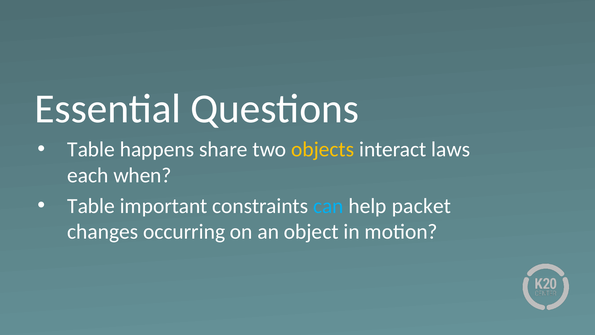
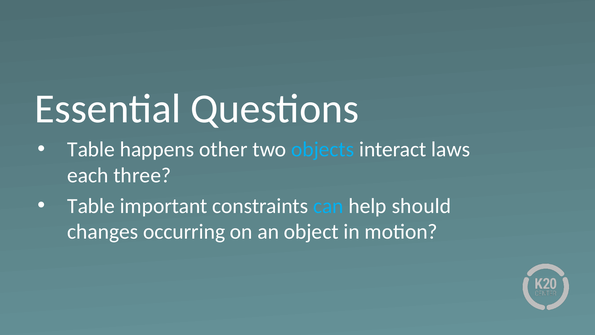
share: share -> other (223, 149)
objects colour: yellow -> light blue (323, 149)
when: when -> three (142, 175)
packet: packet -> should (421, 206)
